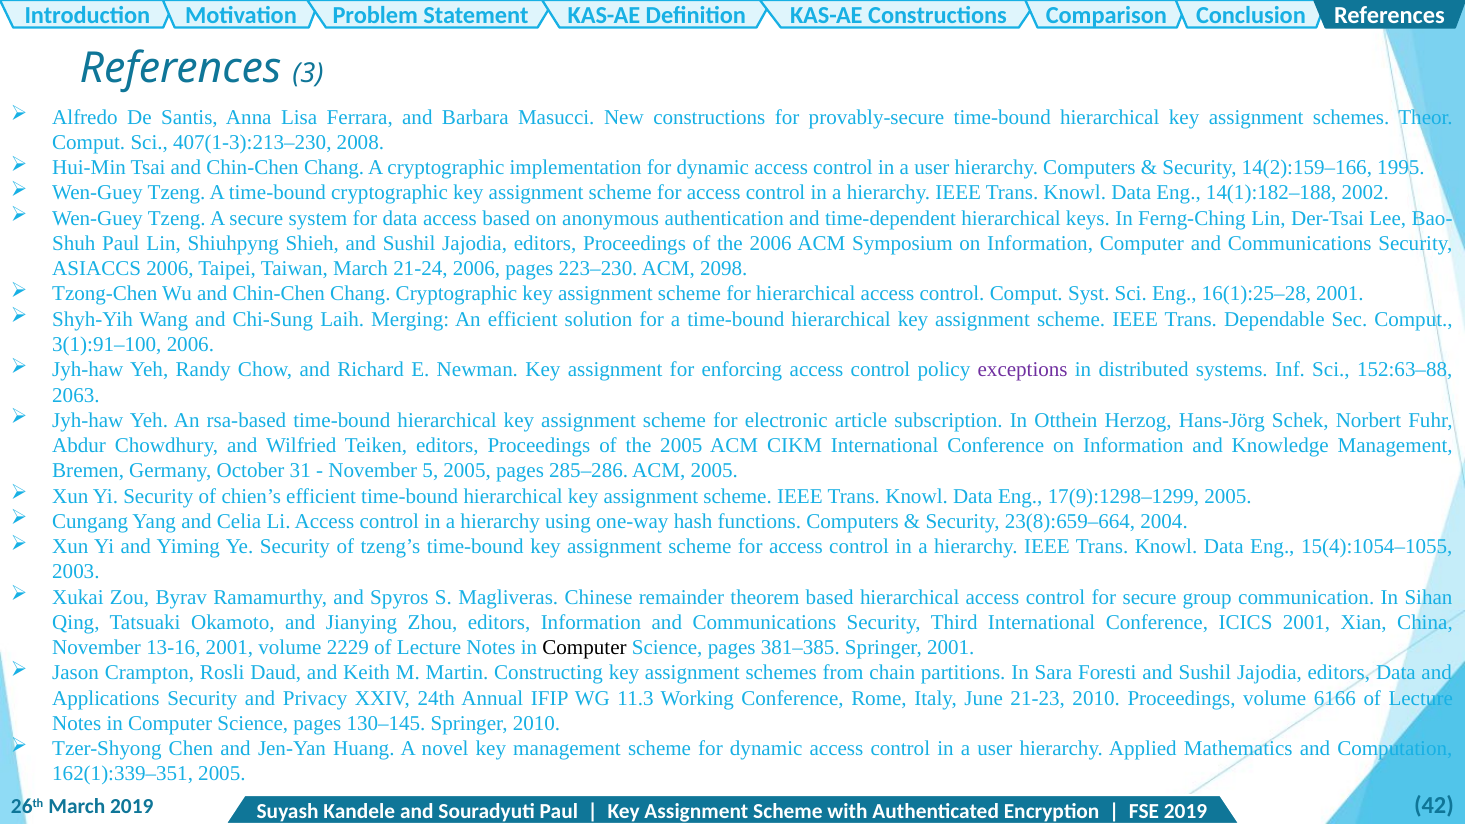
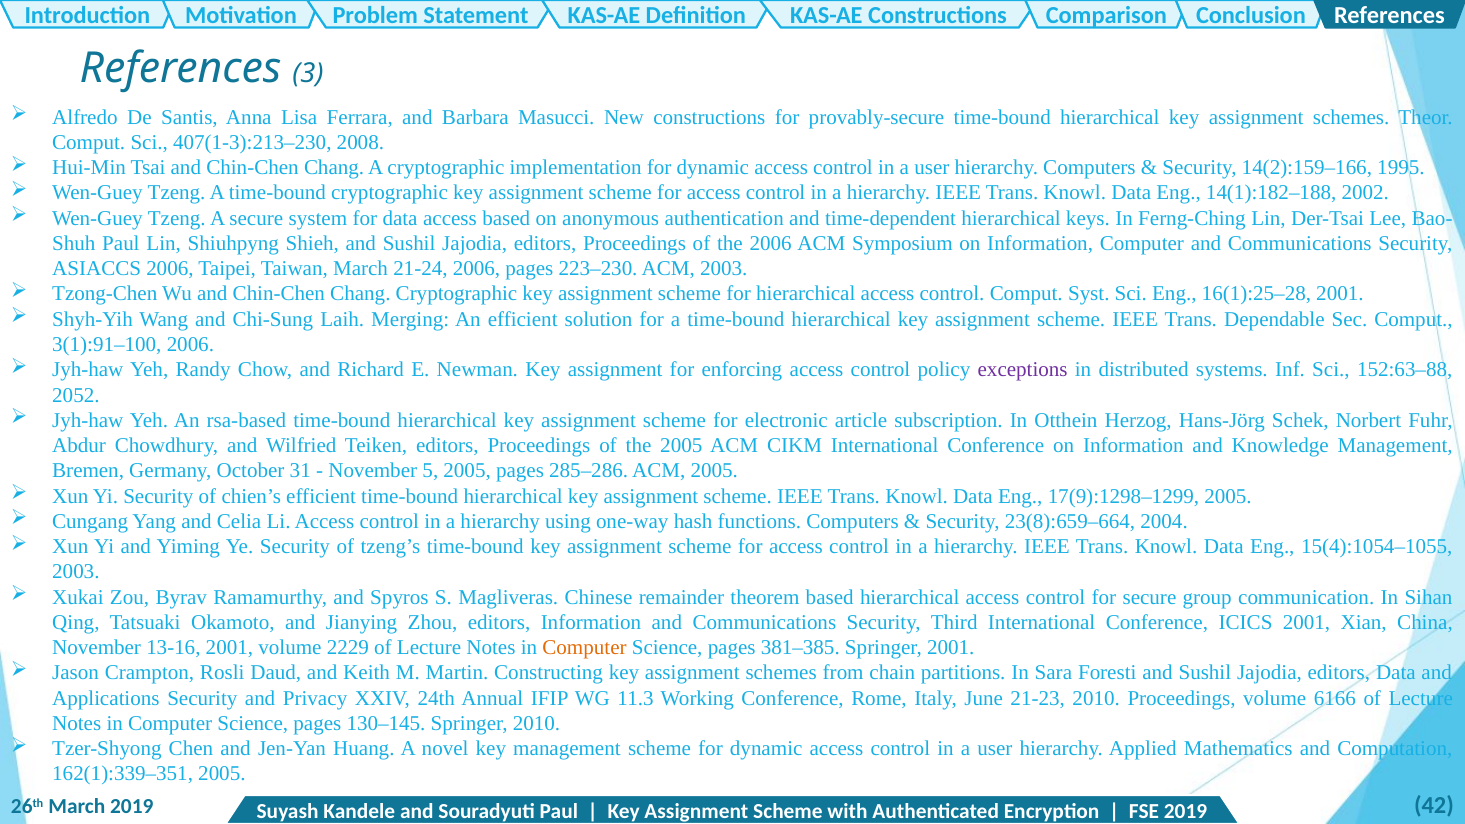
ACM 2098: 2098 -> 2003 (724, 269)
2063: 2063 -> 2052 (76, 395)
Computer colour: black -> orange (584, 648)
